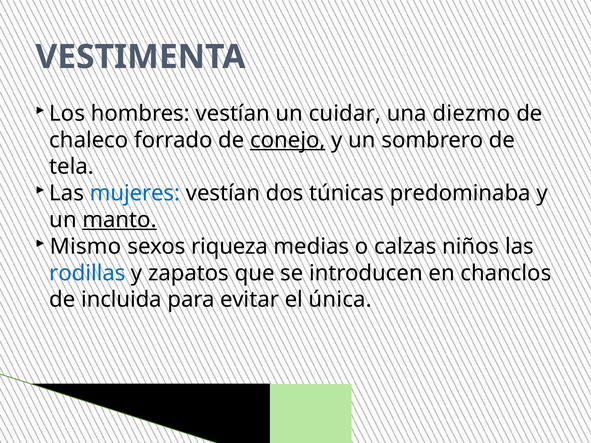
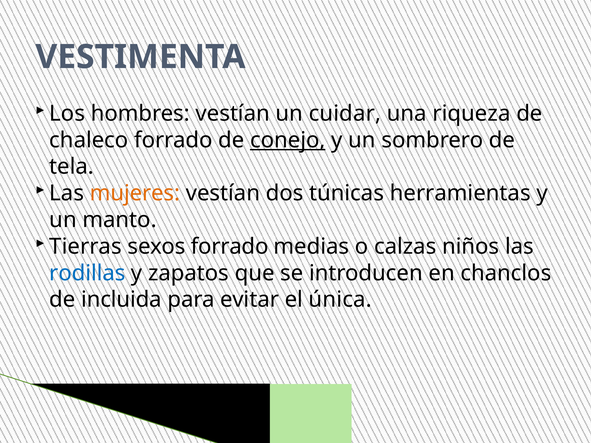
diezmo: diezmo -> riqueza (471, 114)
mujeres colour: blue -> orange (135, 193)
predominaba: predominaba -> herramientas (460, 193)
manto underline: present -> none (120, 220)
Mismo: Mismo -> Tierras (86, 247)
sexos riqueza: riqueza -> forrado (230, 247)
